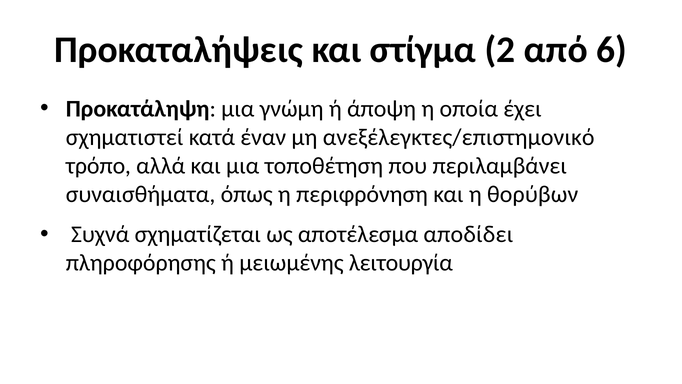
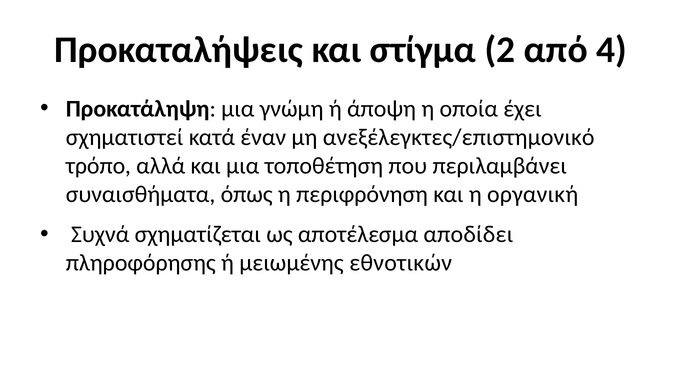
6: 6 -> 4 (612, 50)
θορύβων: θορύβων -> οργανική (533, 194)
λειτουργία: λειτουργία -> εθνοτικών (401, 263)
